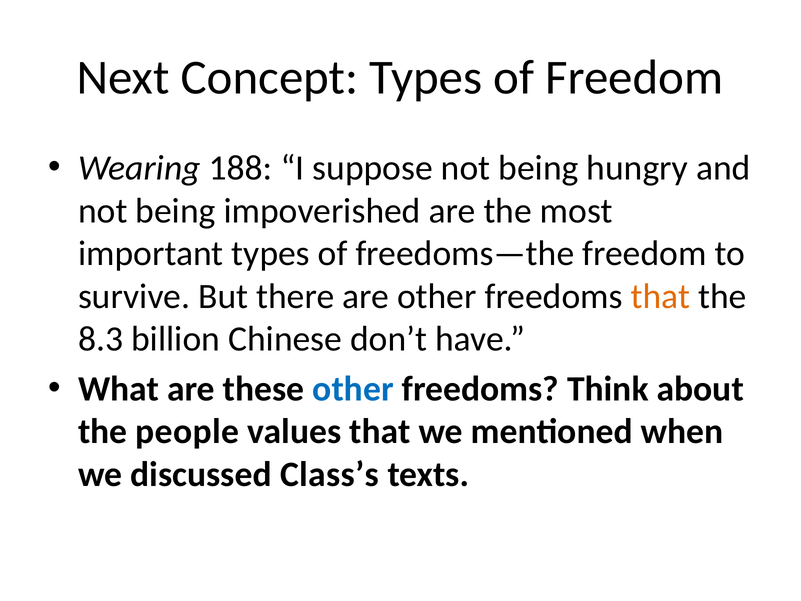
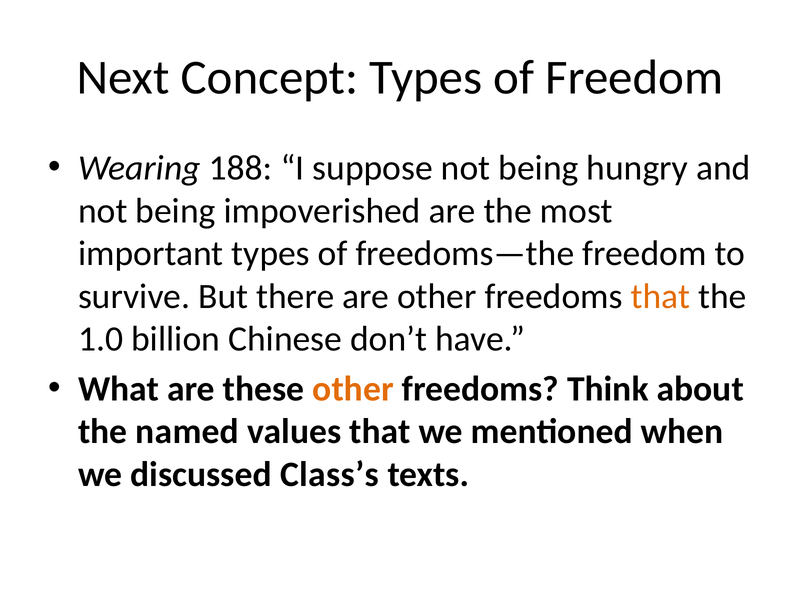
8.3: 8.3 -> 1.0 (101, 339)
other colour: blue -> orange (353, 389)
people: people -> named (187, 432)
